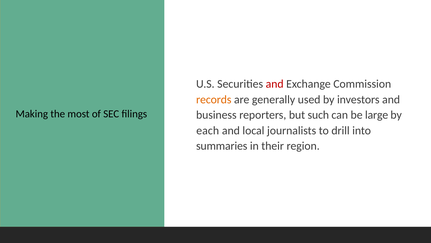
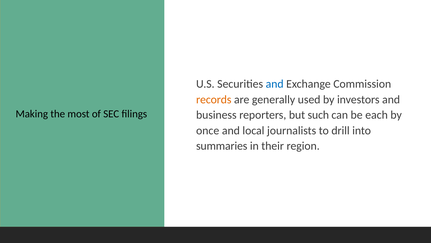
and colour: red -> blue (275, 84)
large: large -> each (377, 115)
each: each -> once (208, 130)
